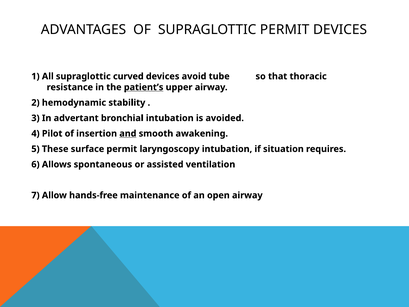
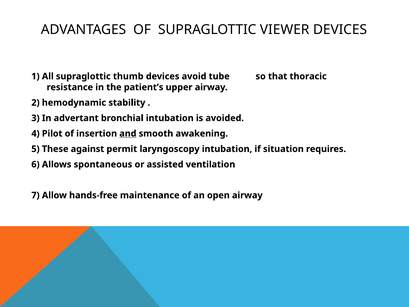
SUPRAGLOTTIC PERMIT: PERMIT -> VIEWER (285, 30)
curved: curved -> thumb (128, 76)
patient’s underline: present -> none (144, 87)
surface: surface -> against (87, 149)
